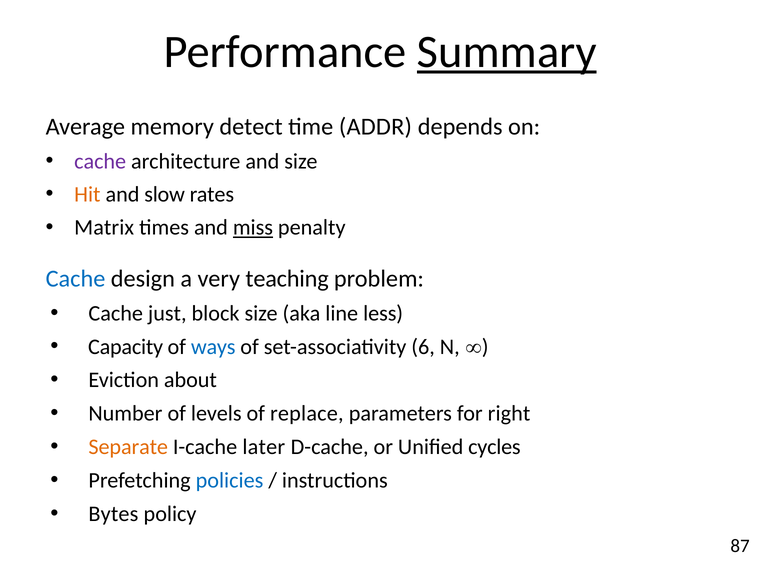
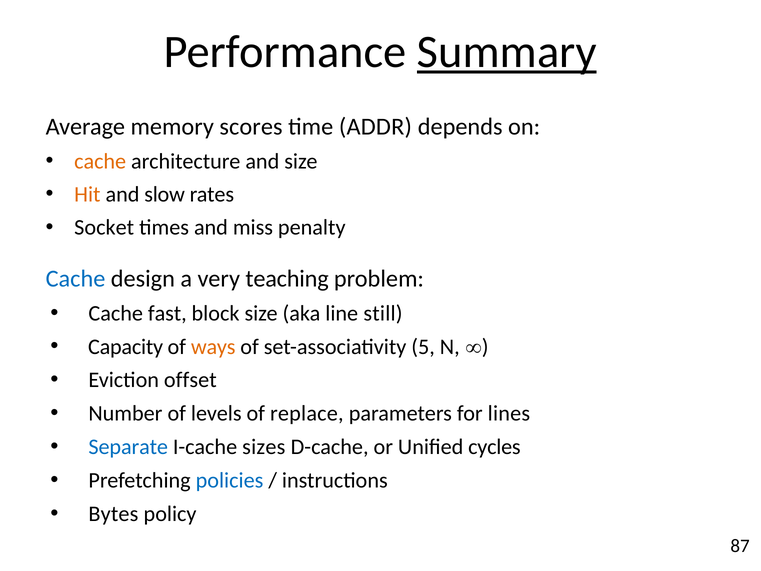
detect: detect -> scores (251, 127)
cache colour: purple -> orange (100, 161)
Matrix: Matrix -> Socket (104, 228)
miss underline: present -> none (253, 228)
just: just -> fast (167, 313)
less: less -> still (383, 313)
ways colour: blue -> orange (213, 347)
6: 6 -> 5 (423, 347)
about: about -> offset (190, 380)
right: right -> lines (509, 413)
Separate colour: orange -> blue (128, 447)
later: later -> sizes (264, 447)
